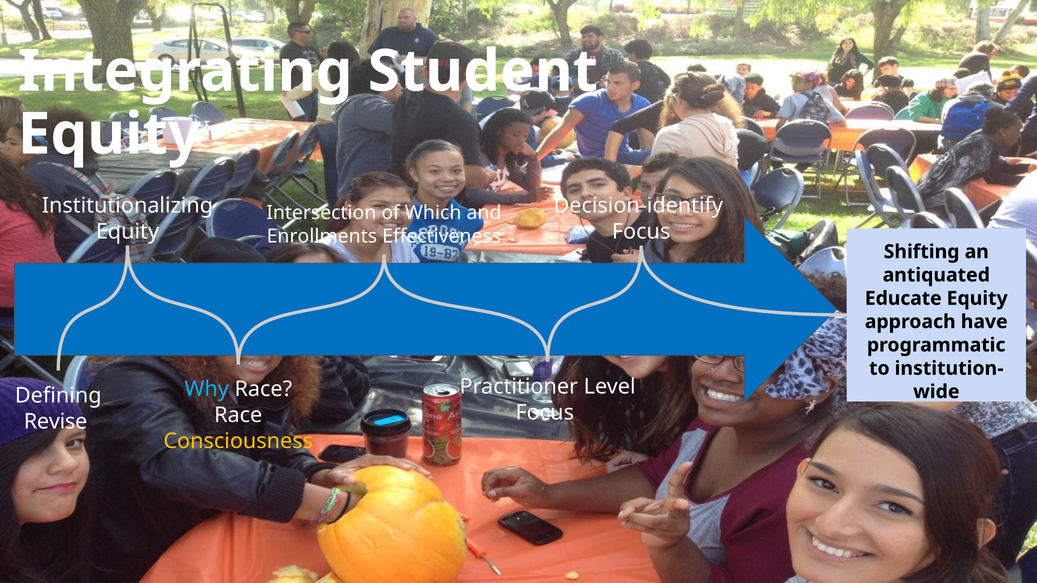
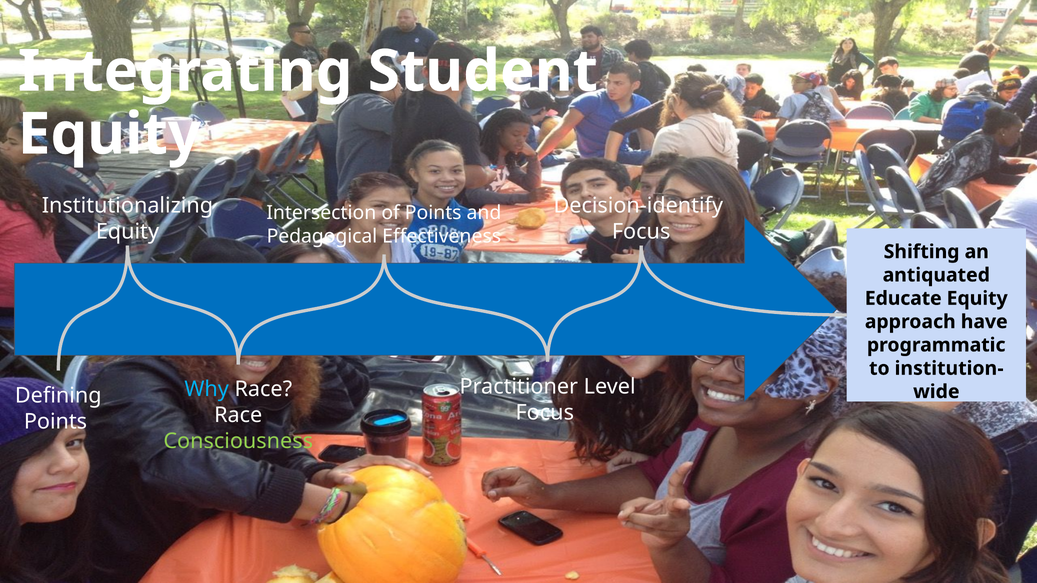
of Which: Which -> Points (433, 213)
Enrollments: Enrollments -> Pedagogical (322, 236)
Revise: Revise -> Points (55, 422)
Consciousness colour: yellow -> light green (238, 441)
